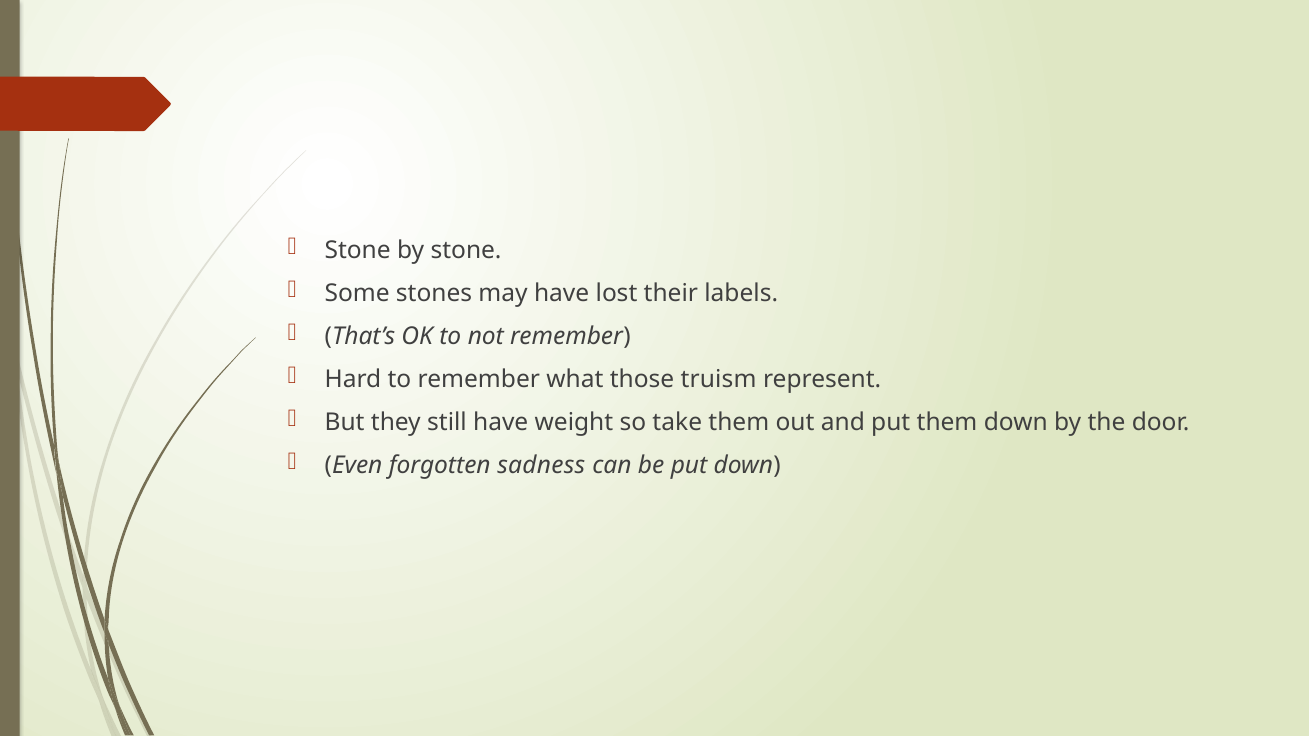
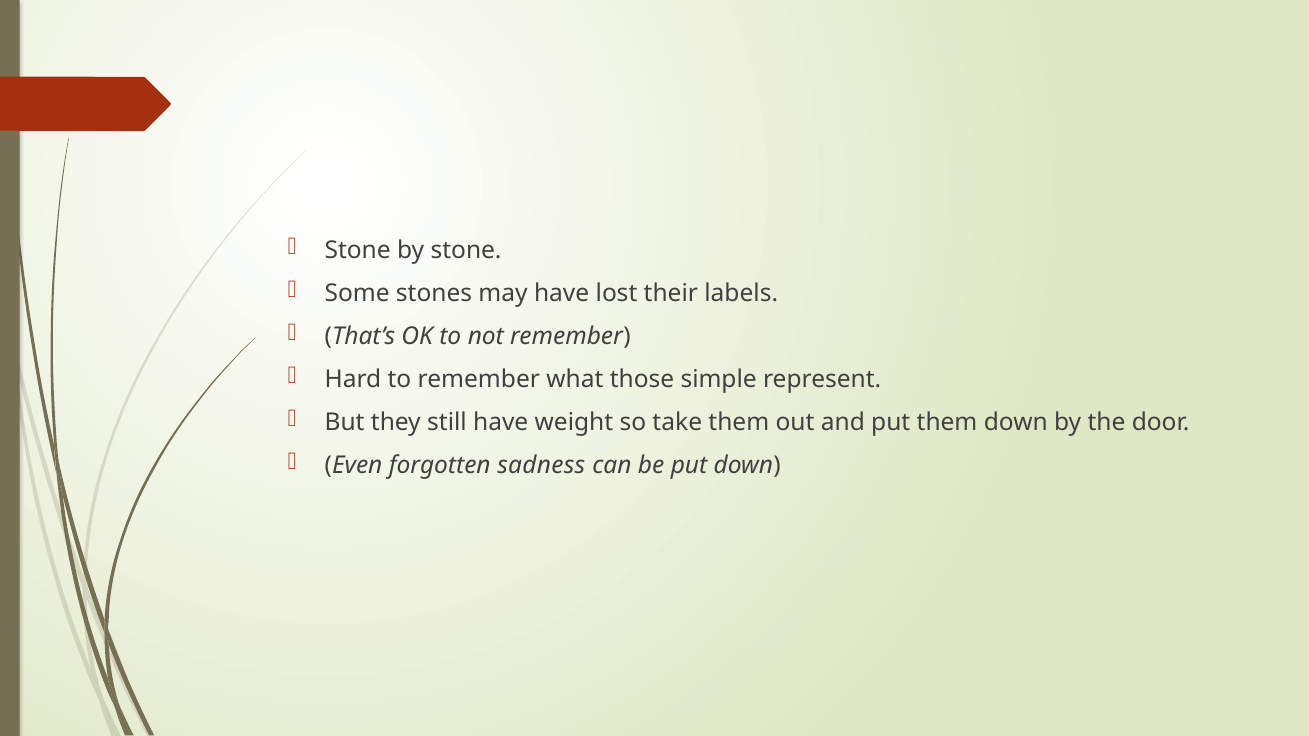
truism: truism -> simple (719, 380)
